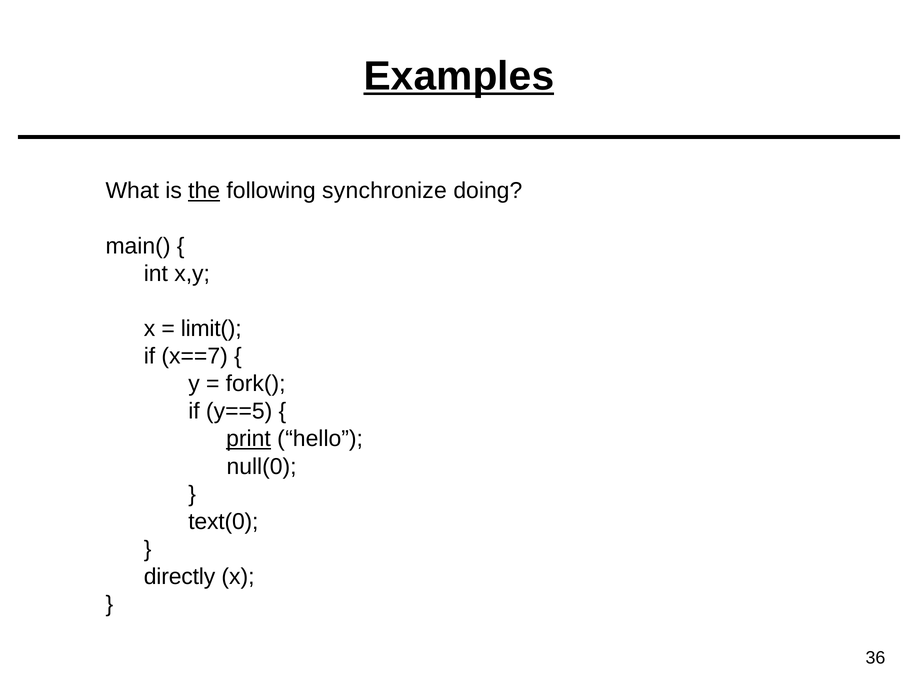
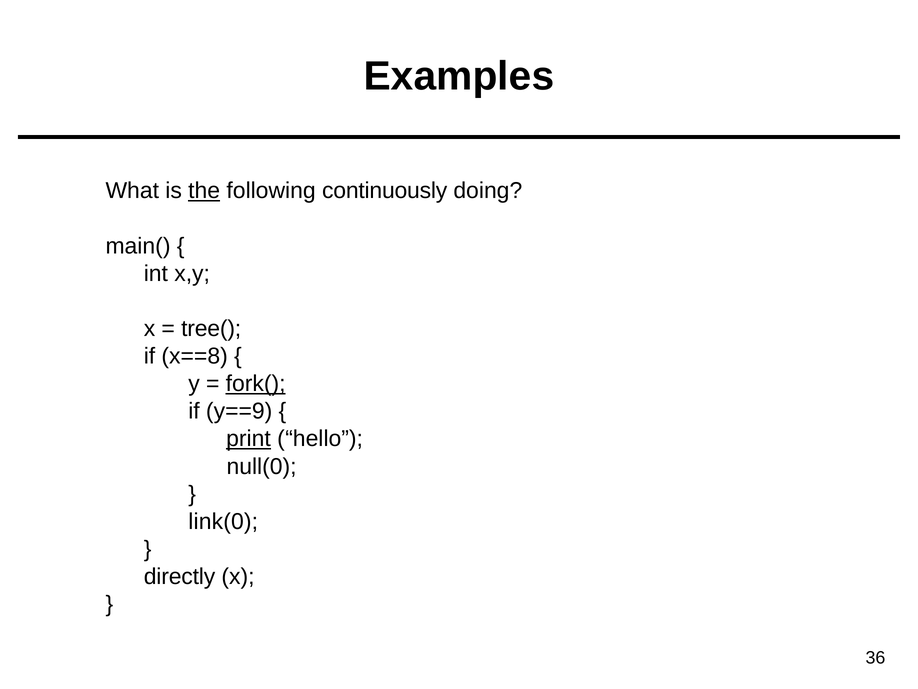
Examples underline: present -> none (459, 76)
synchronize: synchronize -> continuously (385, 191)
limit(: limit( -> tree( (211, 328)
x==7: x==7 -> x==8 (195, 356)
fork( underline: none -> present (256, 384)
y==5: y==5 -> y==9 (239, 411)
text(0: text(0 -> link(0 (223, 521)
